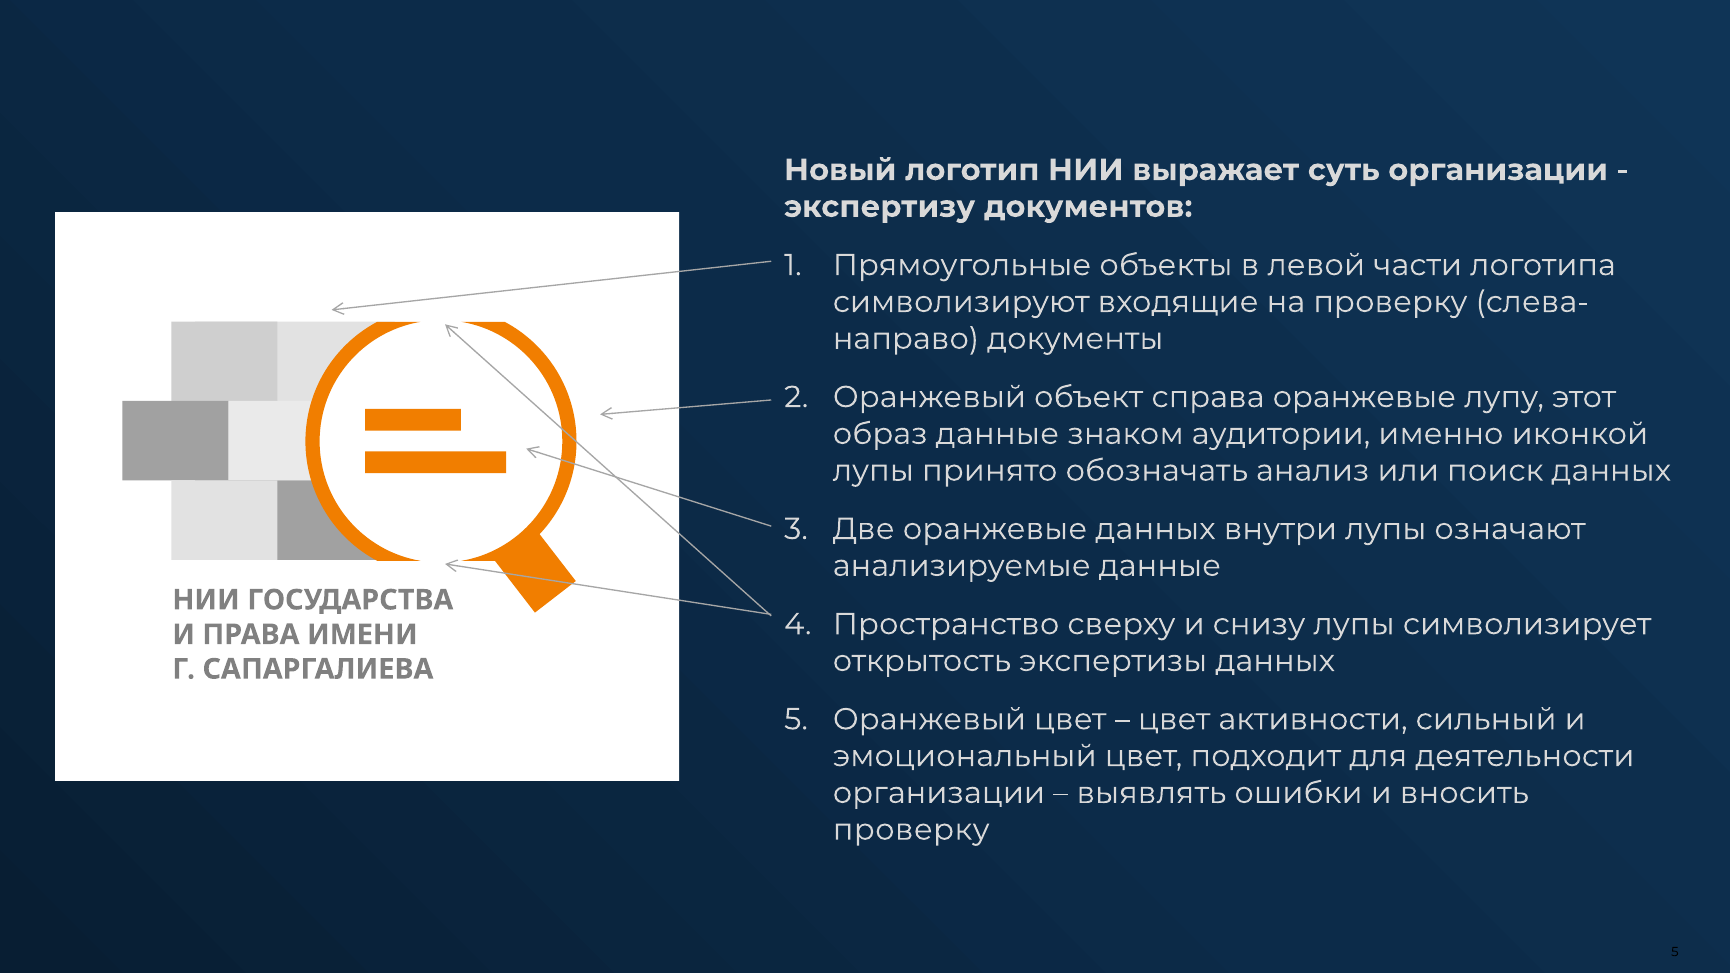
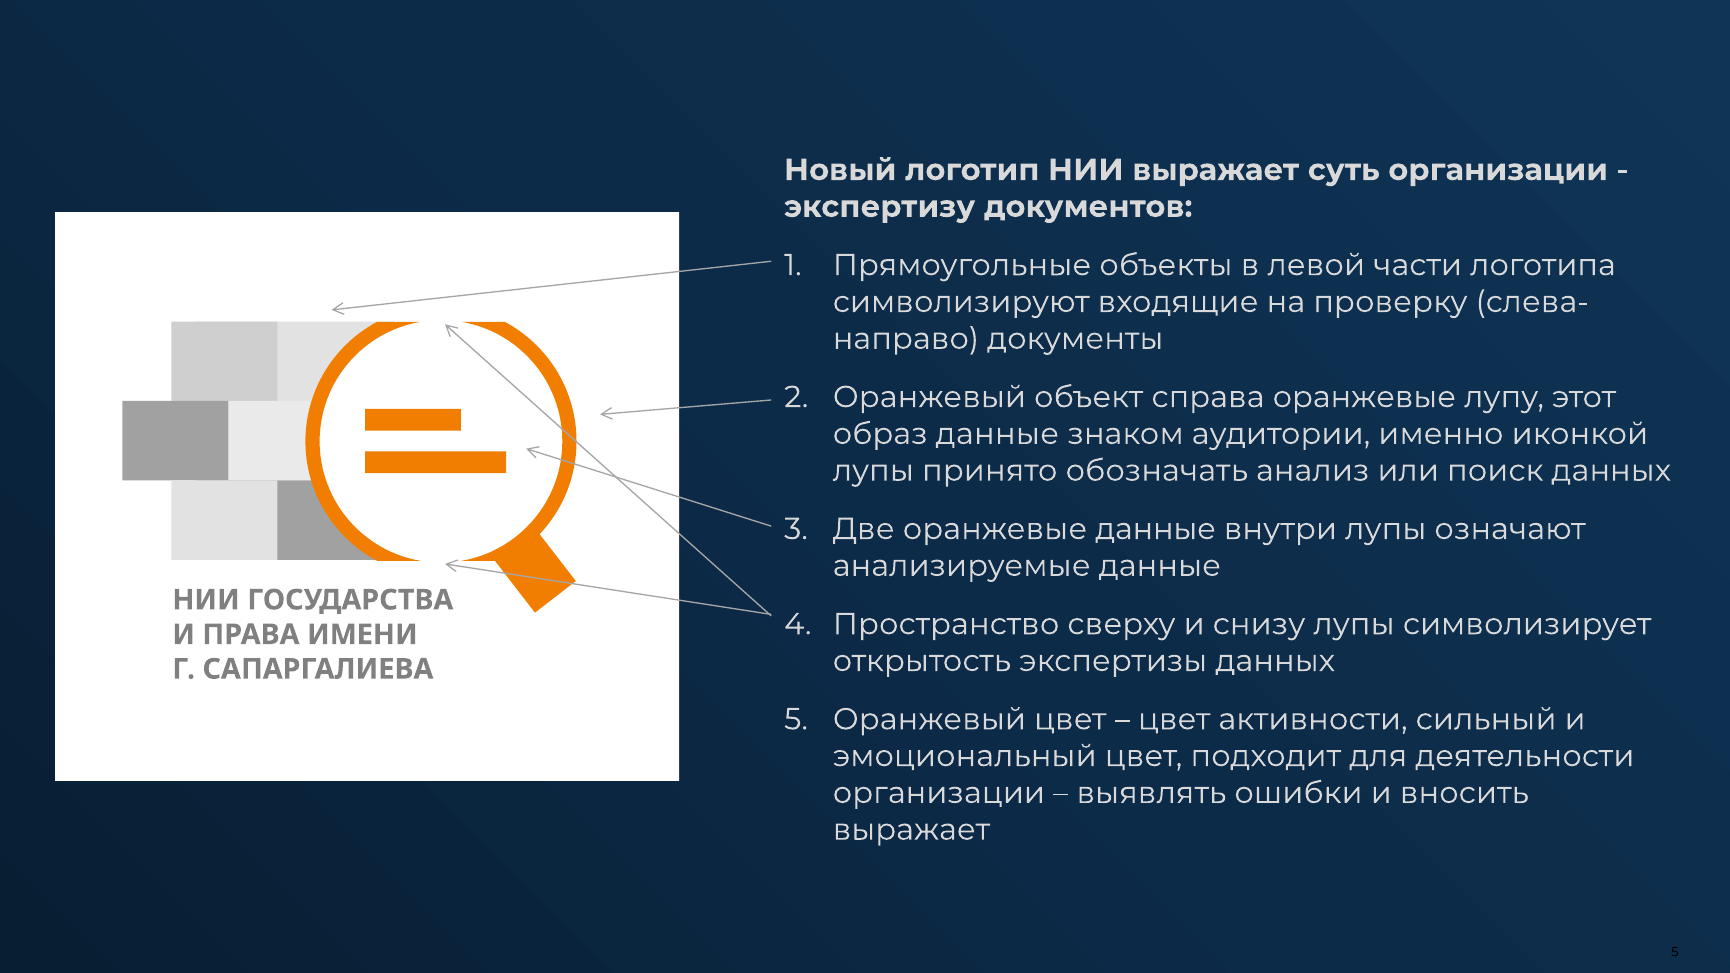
оранжевые данных: данных -> данные (1156, 529)
проверку: проверку -> выражает (911, 830)
